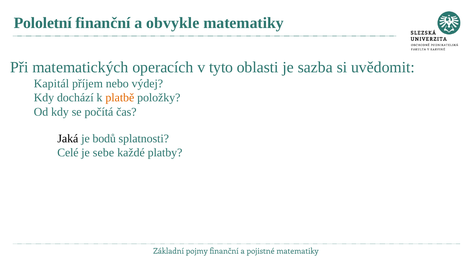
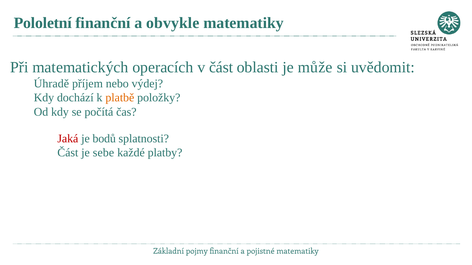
v tyto: tyto -> část (221, 68)
sazba: sazba -> může (315, 68)
Kapitál: Kapitál -> Úhradě (51, 84)
Jaká colour: black -> red (68, 139)
Celé: Celé -> Část (68, 153)
